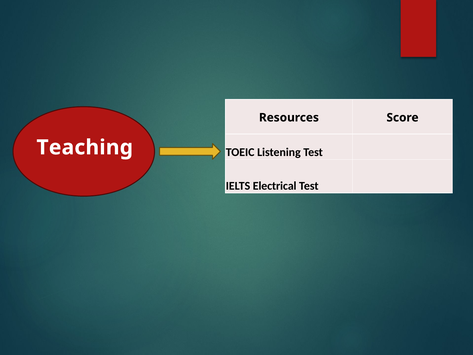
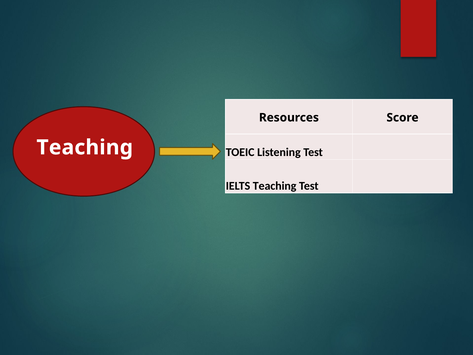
IELTS Electrical: Electrical -> Teaching (275, 186)
